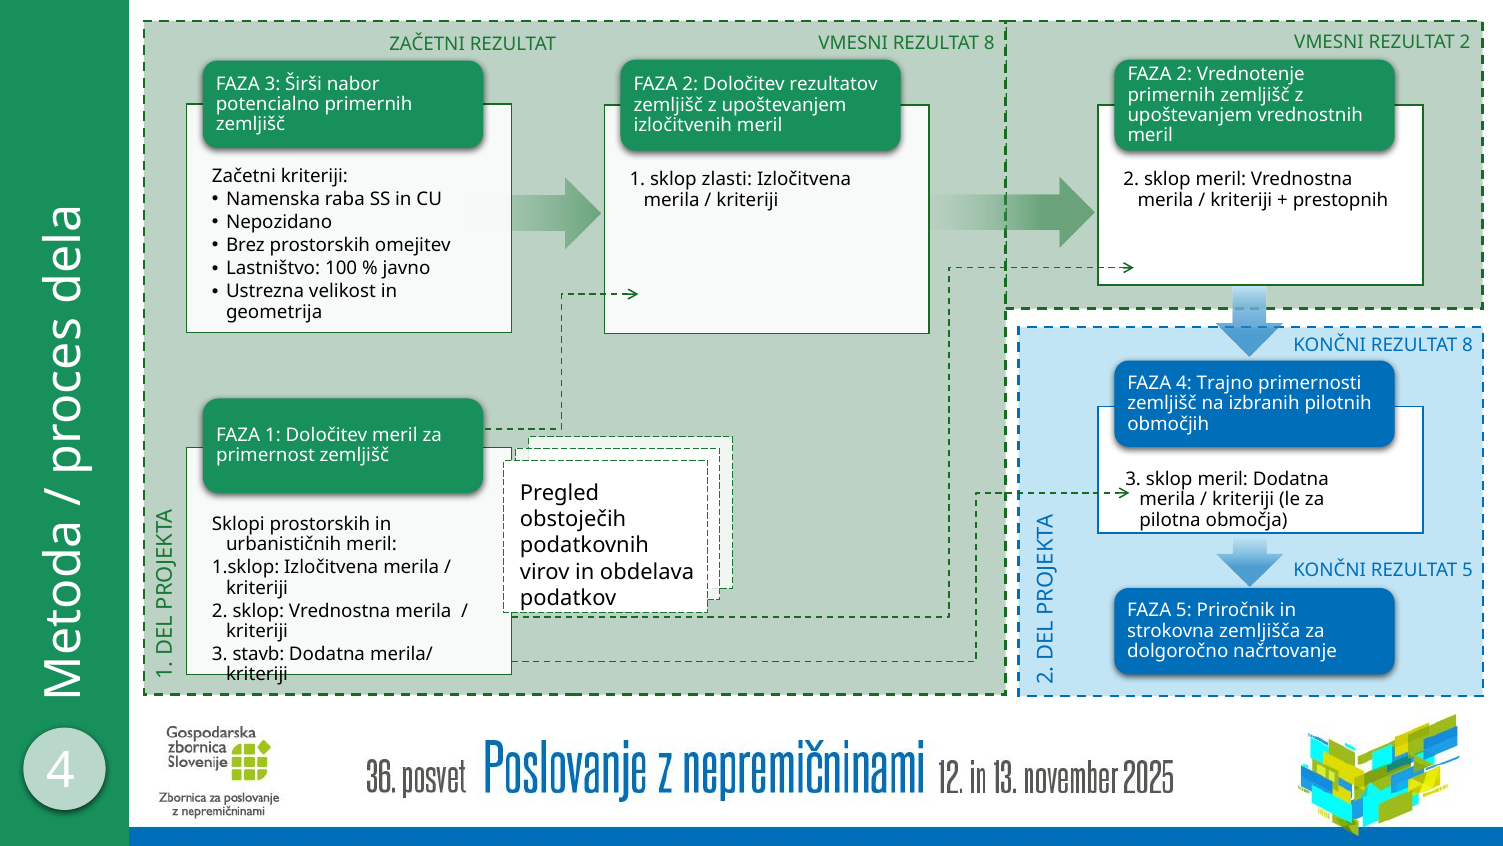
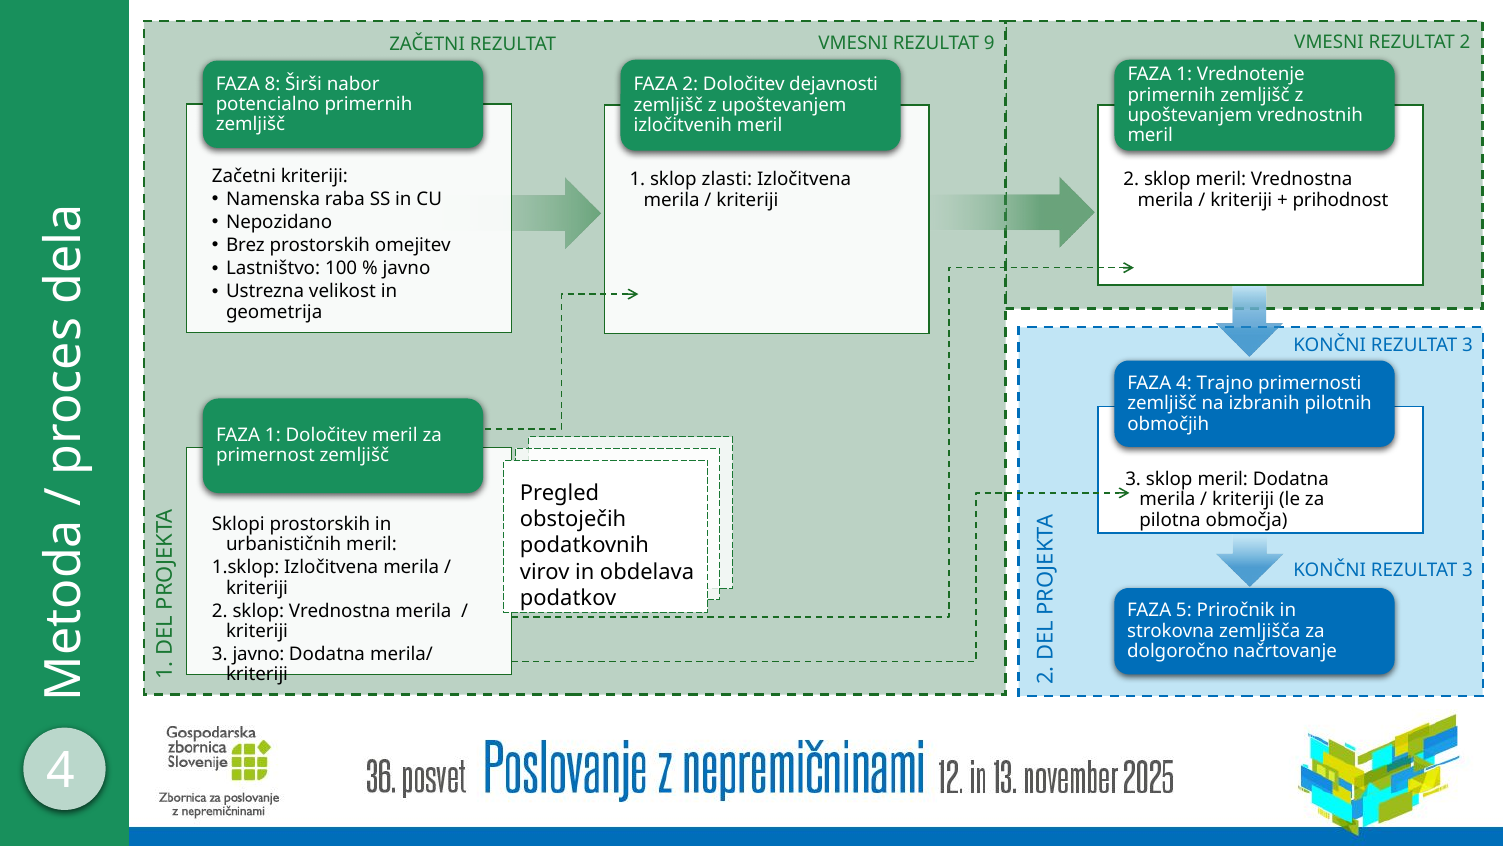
8: 8 -> 9 (989, 44)
2: 2 -> 1 (1184, 75)
FAZA 3: 3 -> 8 (272, 84)
rezultatov: rezultatov -> dejavnosti (834, 85)
prestopnih: prestopnih -> prihodnost (1340, 200)
8: 8 -> 3 (1467, 345)
5: 5 -> 3 (1467, 570)
3 stavb: stavb -> javno (259, 654)
